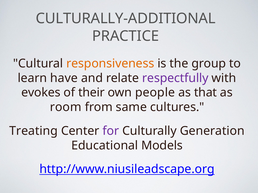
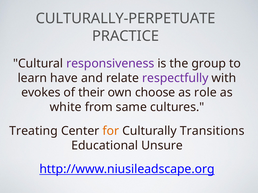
CULTURALLY-ADDITIONAL: CULTURALLY-ADDITIONAL -> CULTURALLY-PERPETUATE (126, 19)
responsiveness colour: orange -> purple (110, 64)
people: people -> choose (155, 93)
that: that -> role (205, 93)
room: room -> white (66, 107)
for colour: purple -> orange (111, 131)
Generation: Generation -> Transitions (212, 131)
Models: Models -> Unsure (162, 146)
